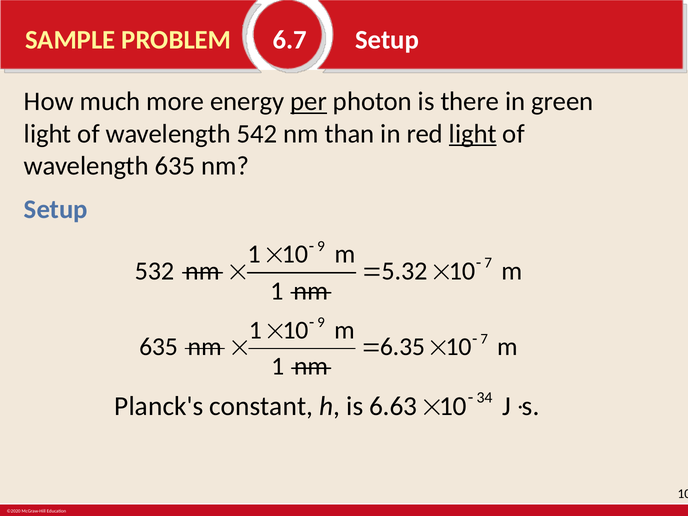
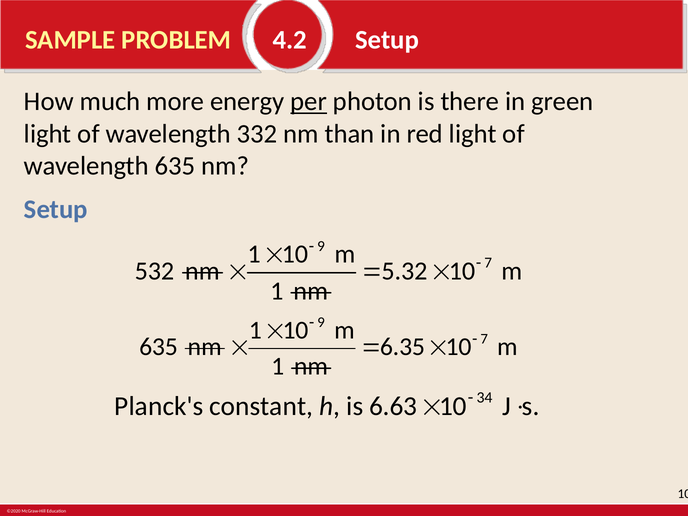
6.7: 6.7 -> 4.2 (290, 40)
542: 542 -> 332 (257, 134)
light underline: present -> none (473, 134)
